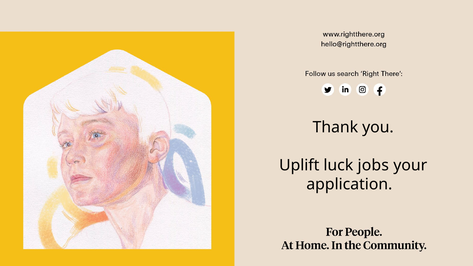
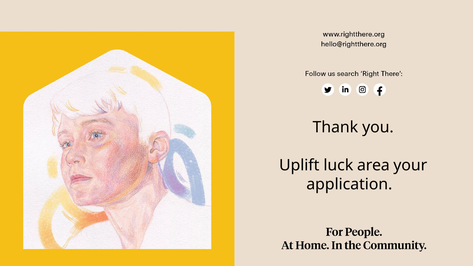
jobs: jobs -> area (373, 165)
